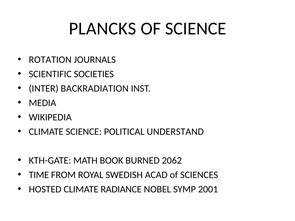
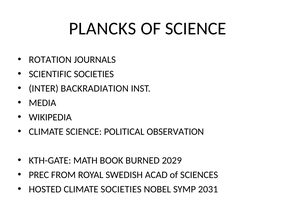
UNDERSTAND: UNDERSTAND -> OBSERVATION (175, 132)
2062: 2062 -> 2029 (172, 161)
TIME: TIME -> PREC (39, 175)
CLIMATE RADIANCE: RADIANCE -> SOCIETIES (121, 190)
2001: 2001 -> 2031 (208, 190)
